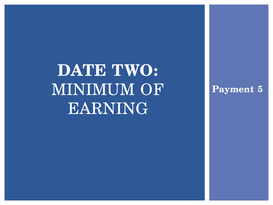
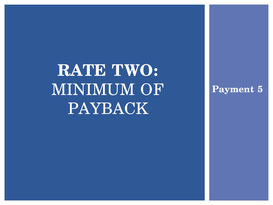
DATE: DATE -> RATE (82, 71)
EARNING: EARNING -> PAYBACK (108, 109)
